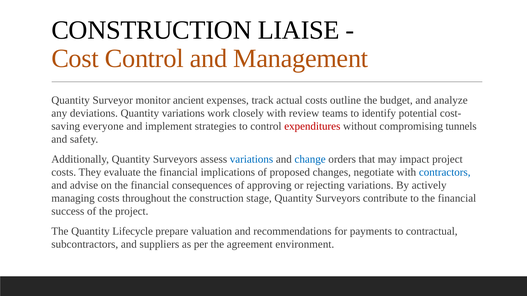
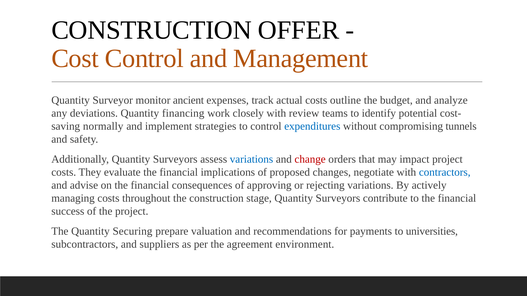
LIAISE: LIAISE -> OFFER (299, 30)
Quantity variations: variations -> financing (183, 113)
everyone: everyone -> normally (103, 126)
expenditures colour: red -> blue (312, 126)
change colour: blue -> red (310, 159)
Lifecycle: Lifecycle -> Securing (133, 231)
contractual: contractual -> universities (432, 231)
